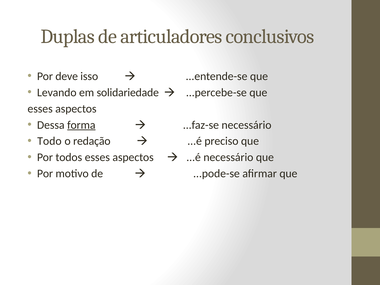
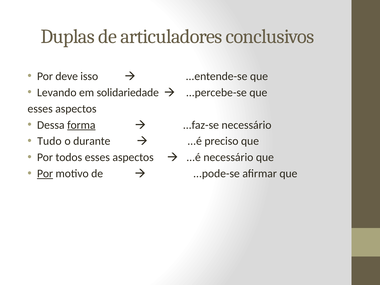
Todo: Todo -> Tudo (49, 141)
redação: redação -> durante (92, 141)
Por underline: none -> present (45, 174)
